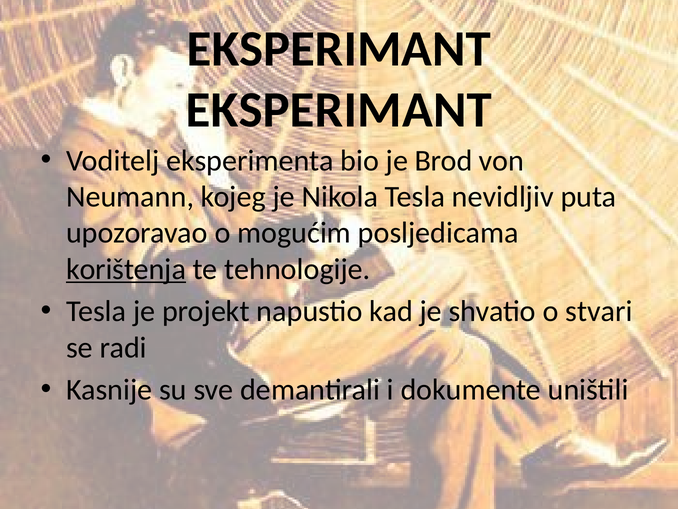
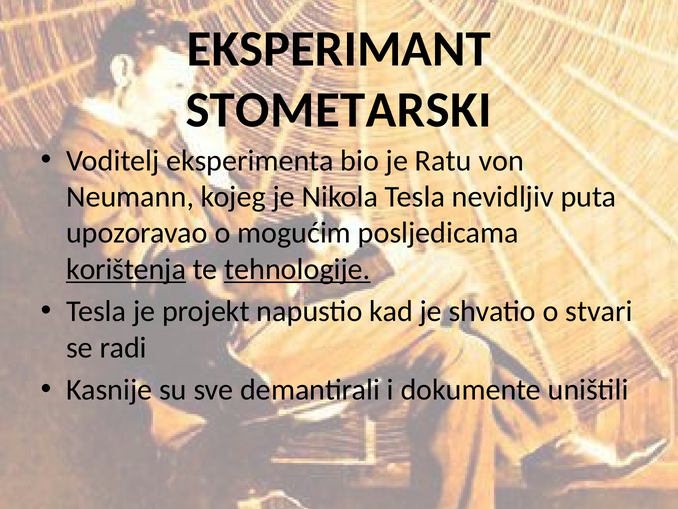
EKSPERIMANT: EKSPERIMANT -> STOMETARSKI (339, 110)
Brod: Brod -> Ratu (443, 160)
tehnologije underline: none -> present (297, 269)
